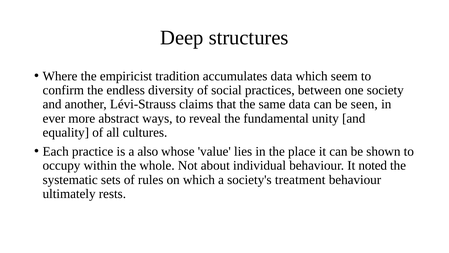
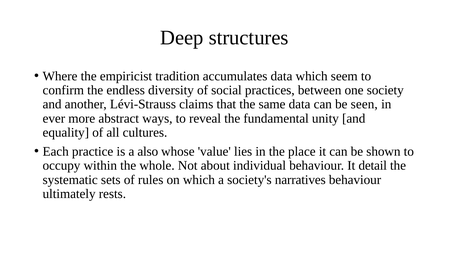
noted: noted -> detail (373, 165)
treatment: treatment -> narratives (300, 179)
